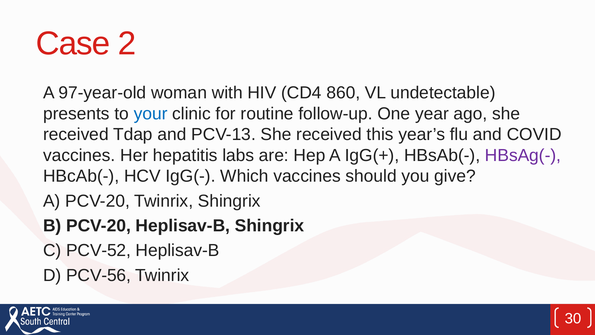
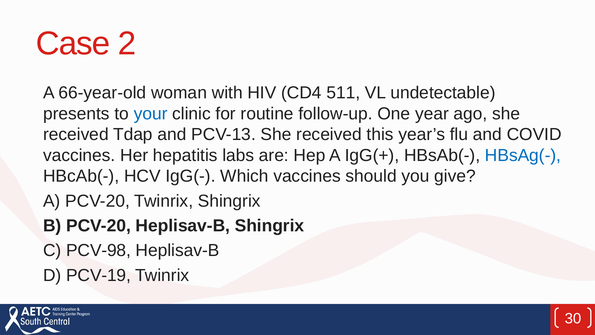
97-year-old: 97-year-old -> 66-year-old (102, 93)
860: 860 -> 511 (343, 93)
HBsAg(- colour: purple -> blue (523, 155)
PCV-52: PCV-52 -> PCV-98 (99, 250)
PCV-56: PCV-56 -> PCV-19 (99, 275)
